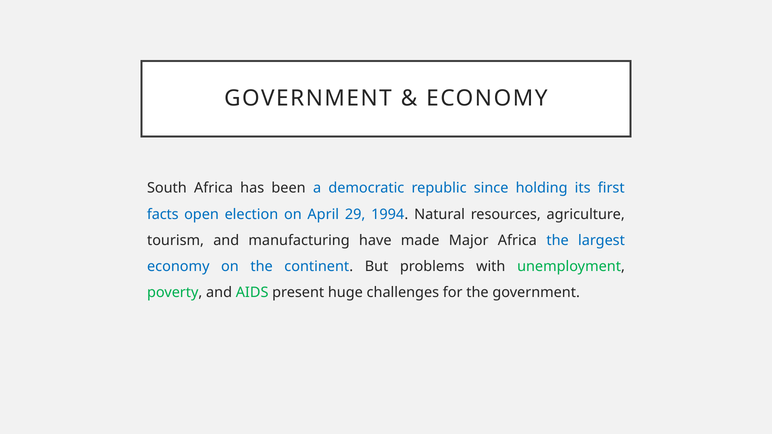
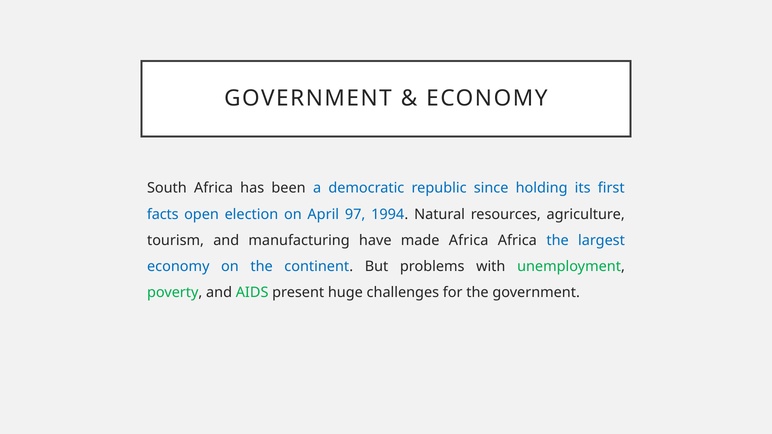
29: 29 -> 97 (355, 214)
made Major: Major -> Africa (469, 240)
